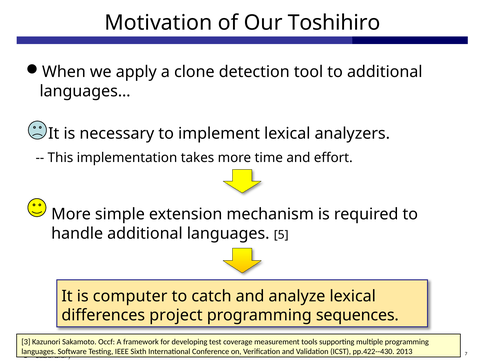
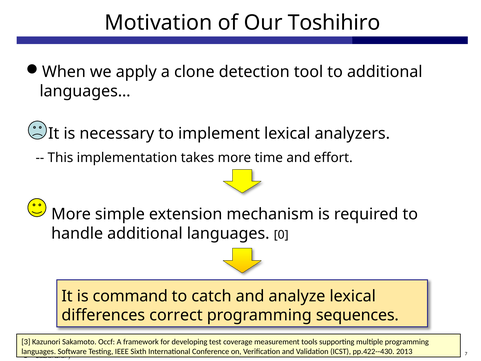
5: 5 -> 0 (281, 235)
is computer: computer -> command (130, 296)
project: project -> correct (176, 315)
